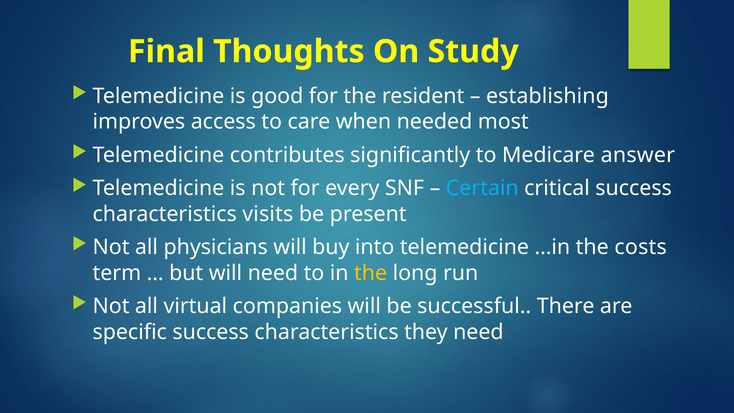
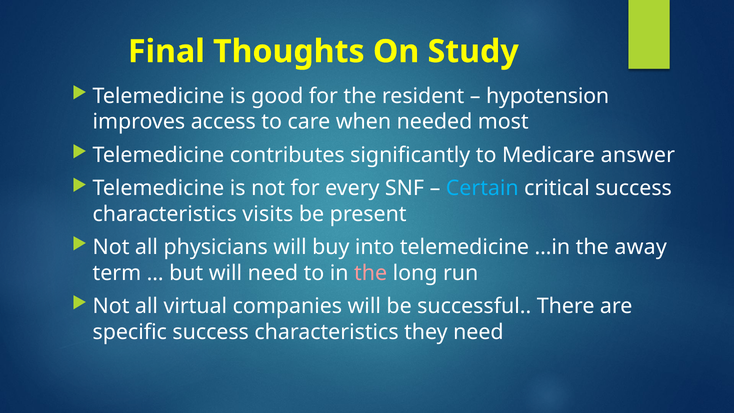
establishing: establishing -> hypotension (548, 96)
costs: costs -> away (641, 247)
the colour: yellow -> pink (371, 273)
